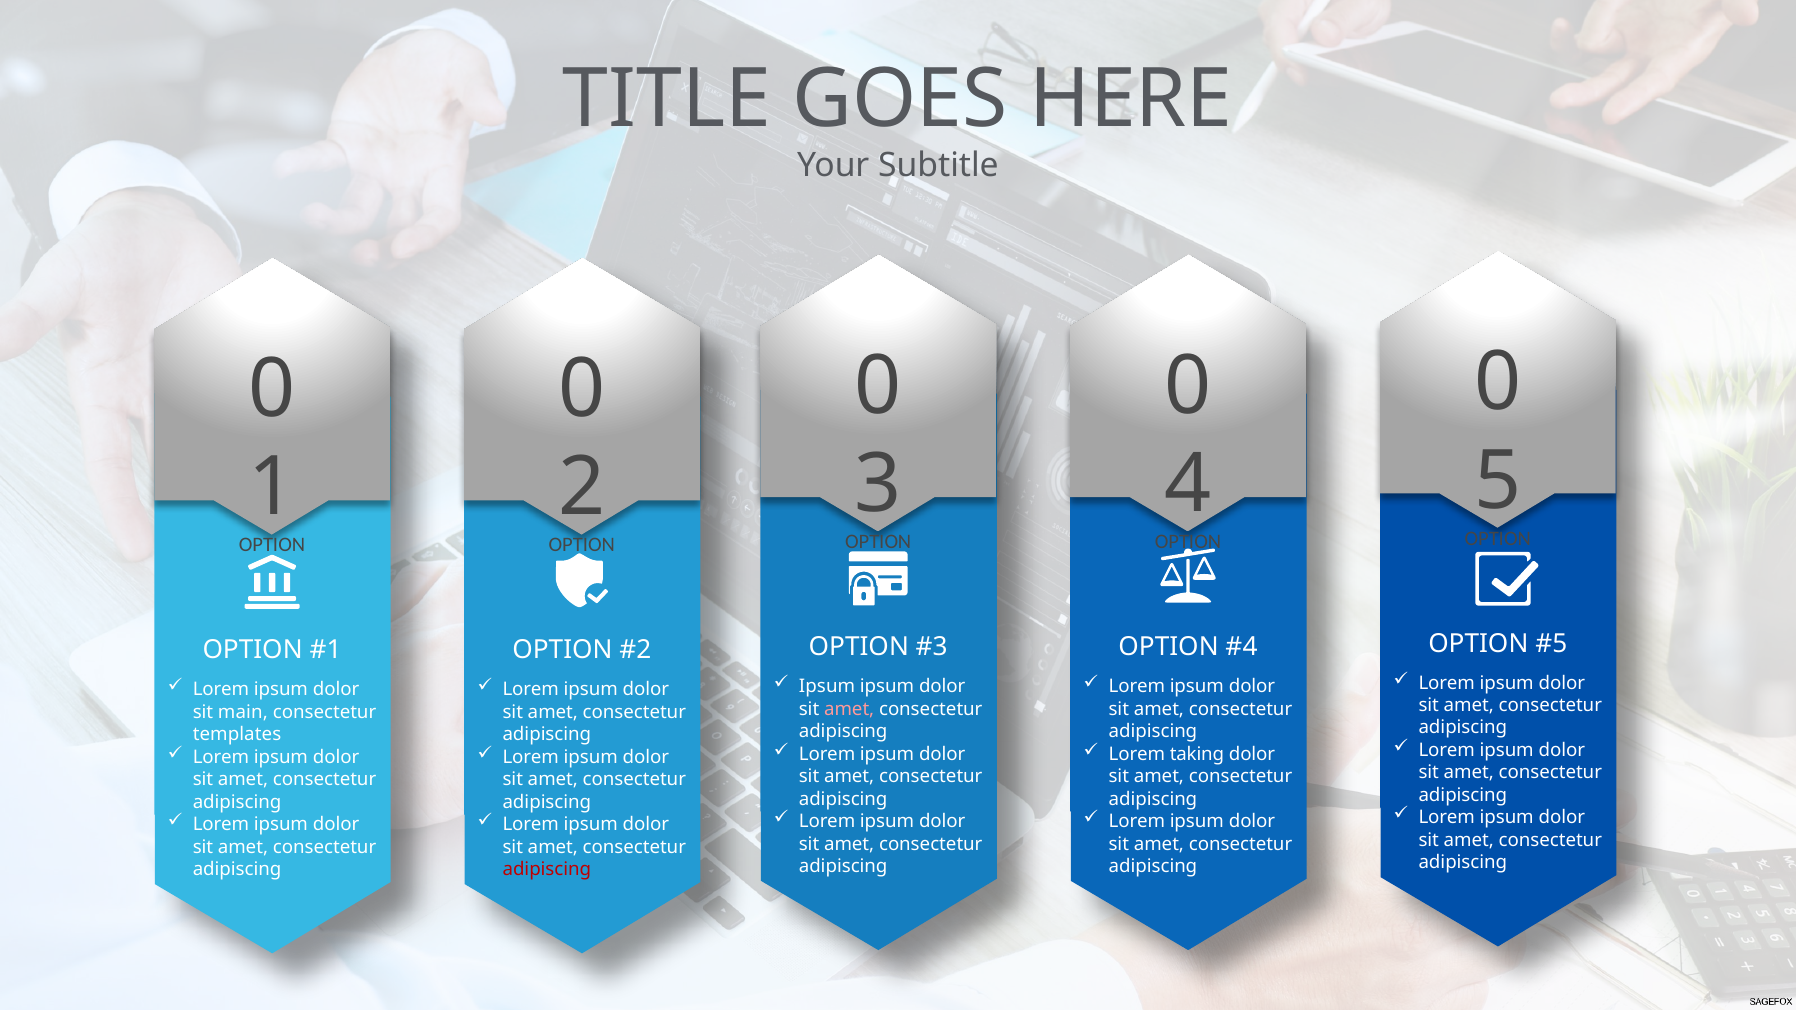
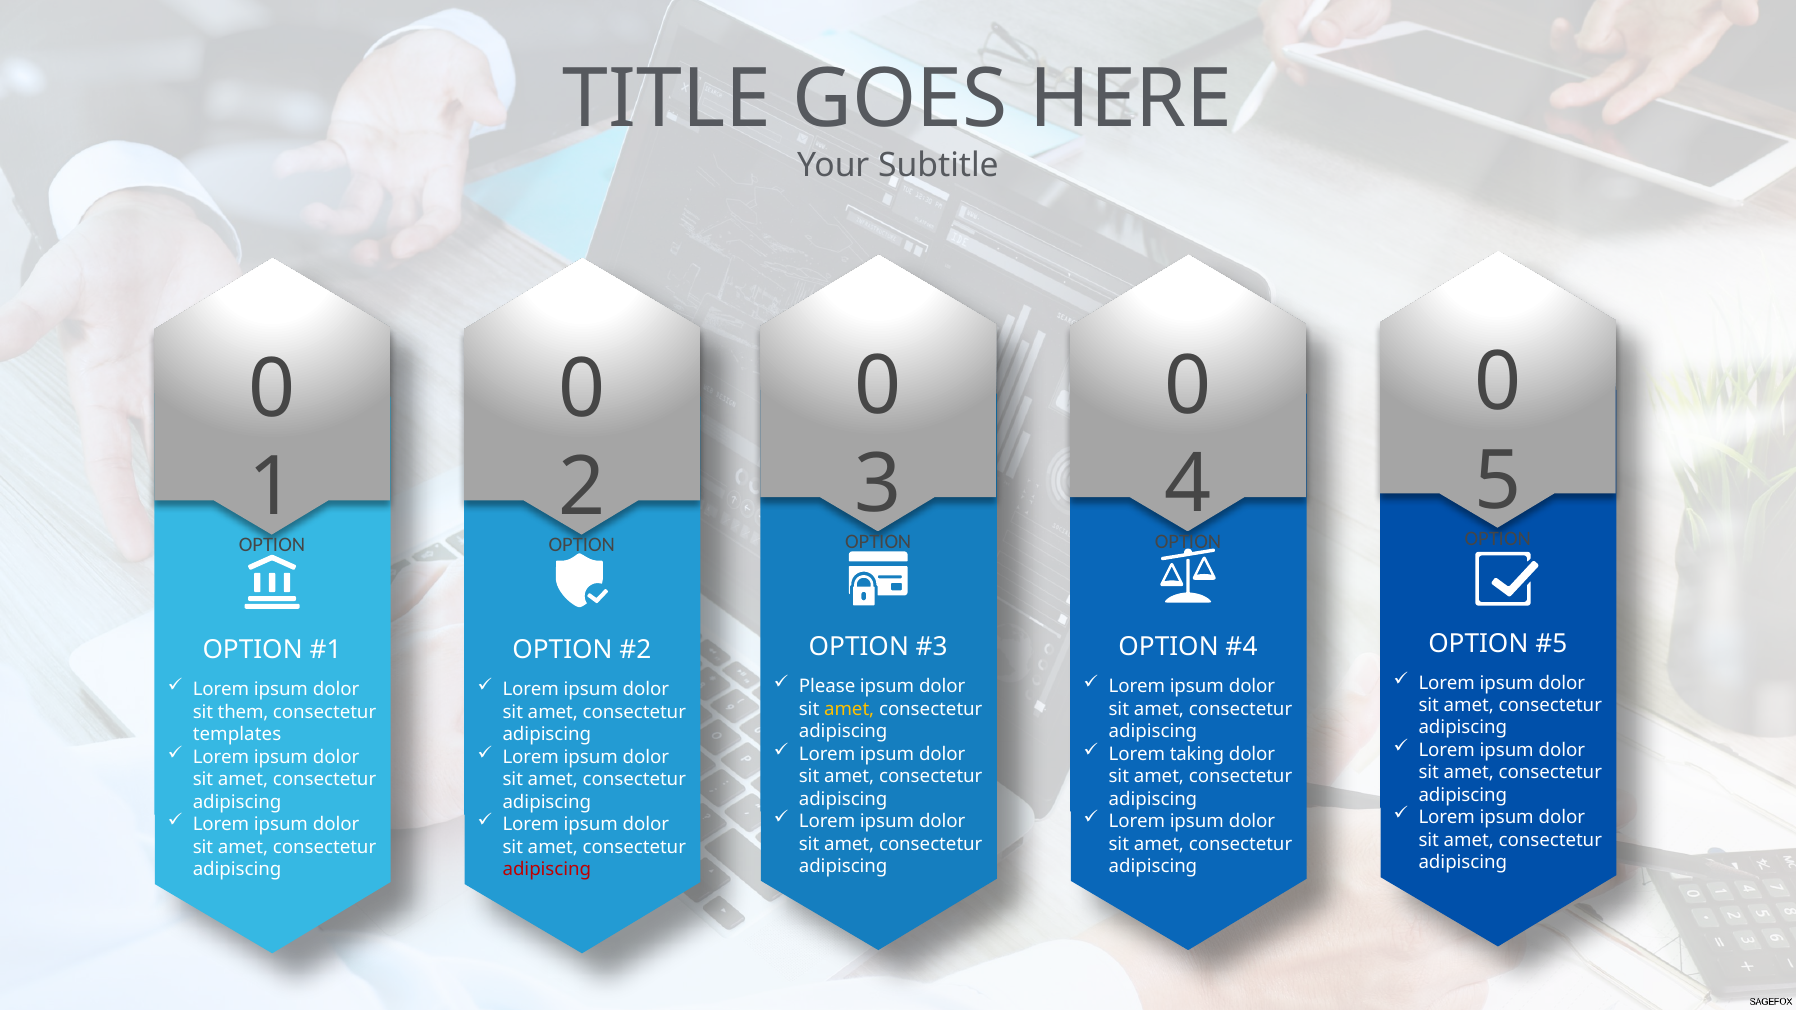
Ipsum: Ipsum -> Please (827, 687)
amet colour: pink -> yellow (849, 709)
main: main -> them (243, 712)
